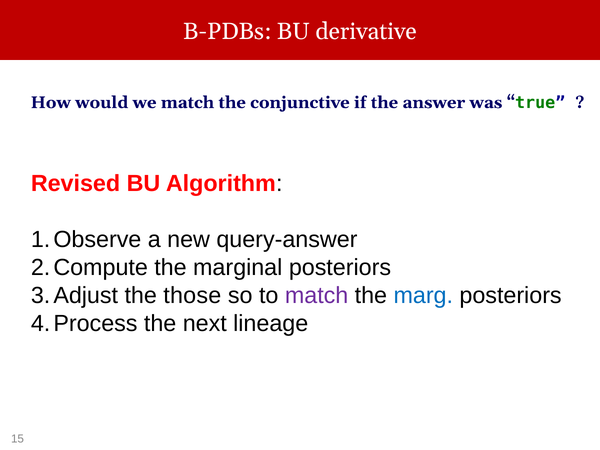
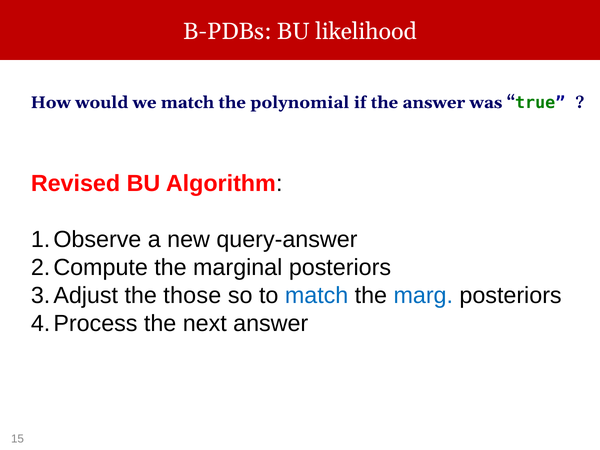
derivative: derivative -> likelihood (366, 32)
conjunctive: conjunctive -> polynomial (300, 103)
match colour: purple -> blue (317, 296)
next lineage: lineage -> answer (271, 324)
